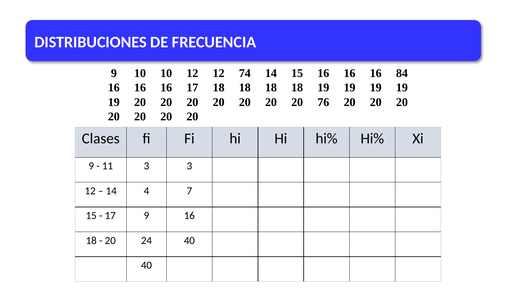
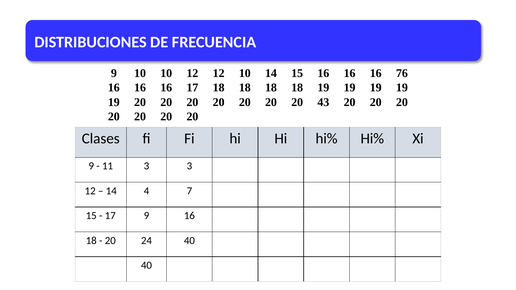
12 74: 74 -> 10 (245, 73)
84: 84 -> 76 (402, 73)
76: 76 -> 43 (323, 102)
